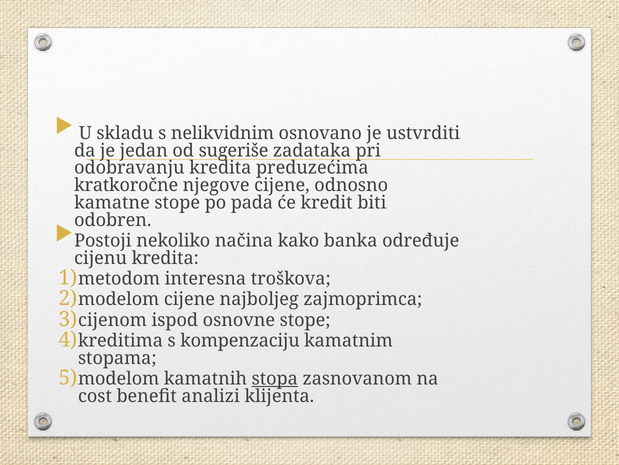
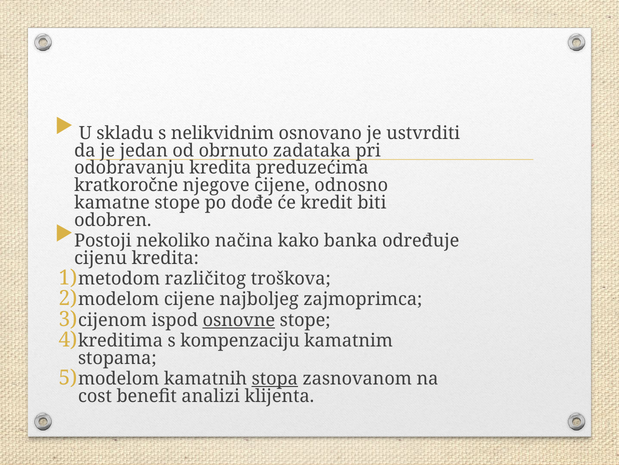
sugeriše: sugeriše -> obrnuto (233, 150)
pada: pada -> dođe (252, 202)
interesna: interesna -> različitog (205, 278)
osnovne underline: none -> present (239, 320)
